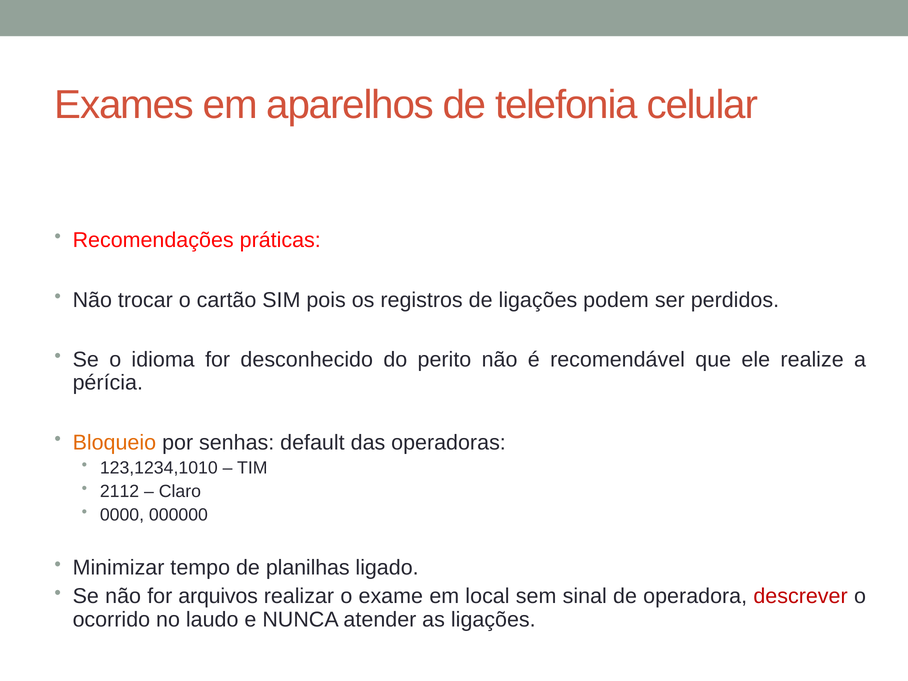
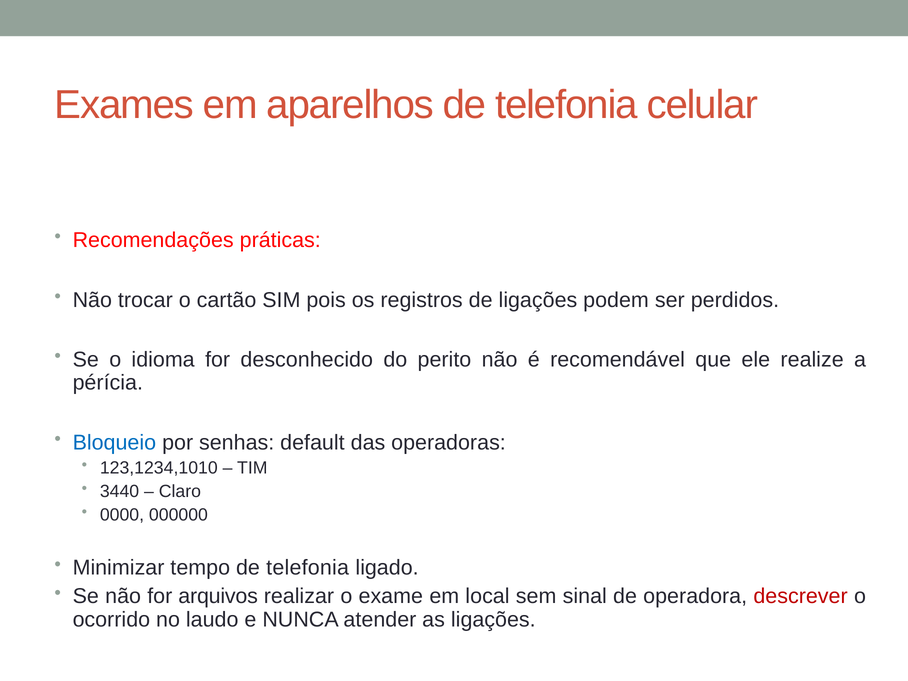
Bloqueio colour: orange -> blue (114, 443)
2112: 2112 -> 3440 (120, 491)
tempo de planilhas: planilhas -> telefonia (308, 568)
